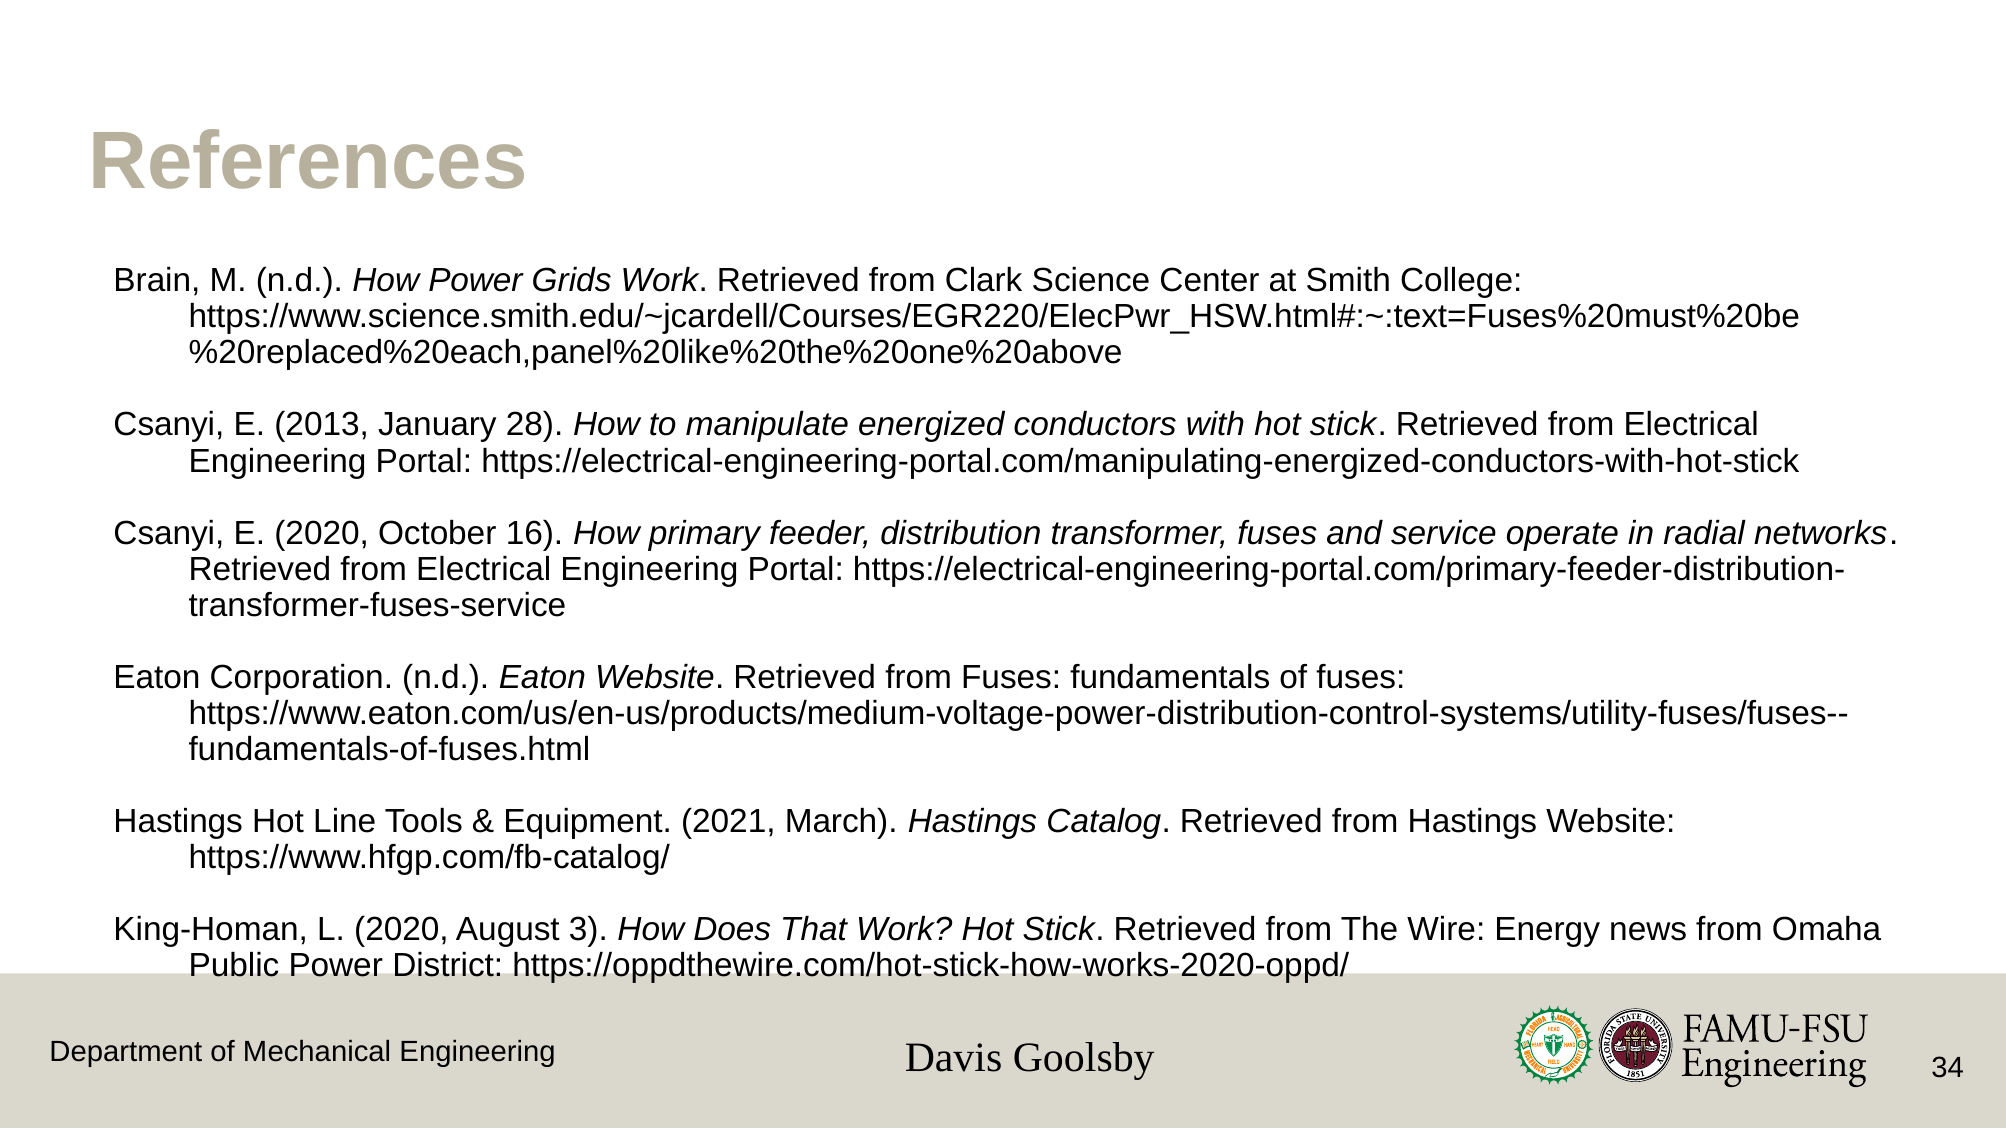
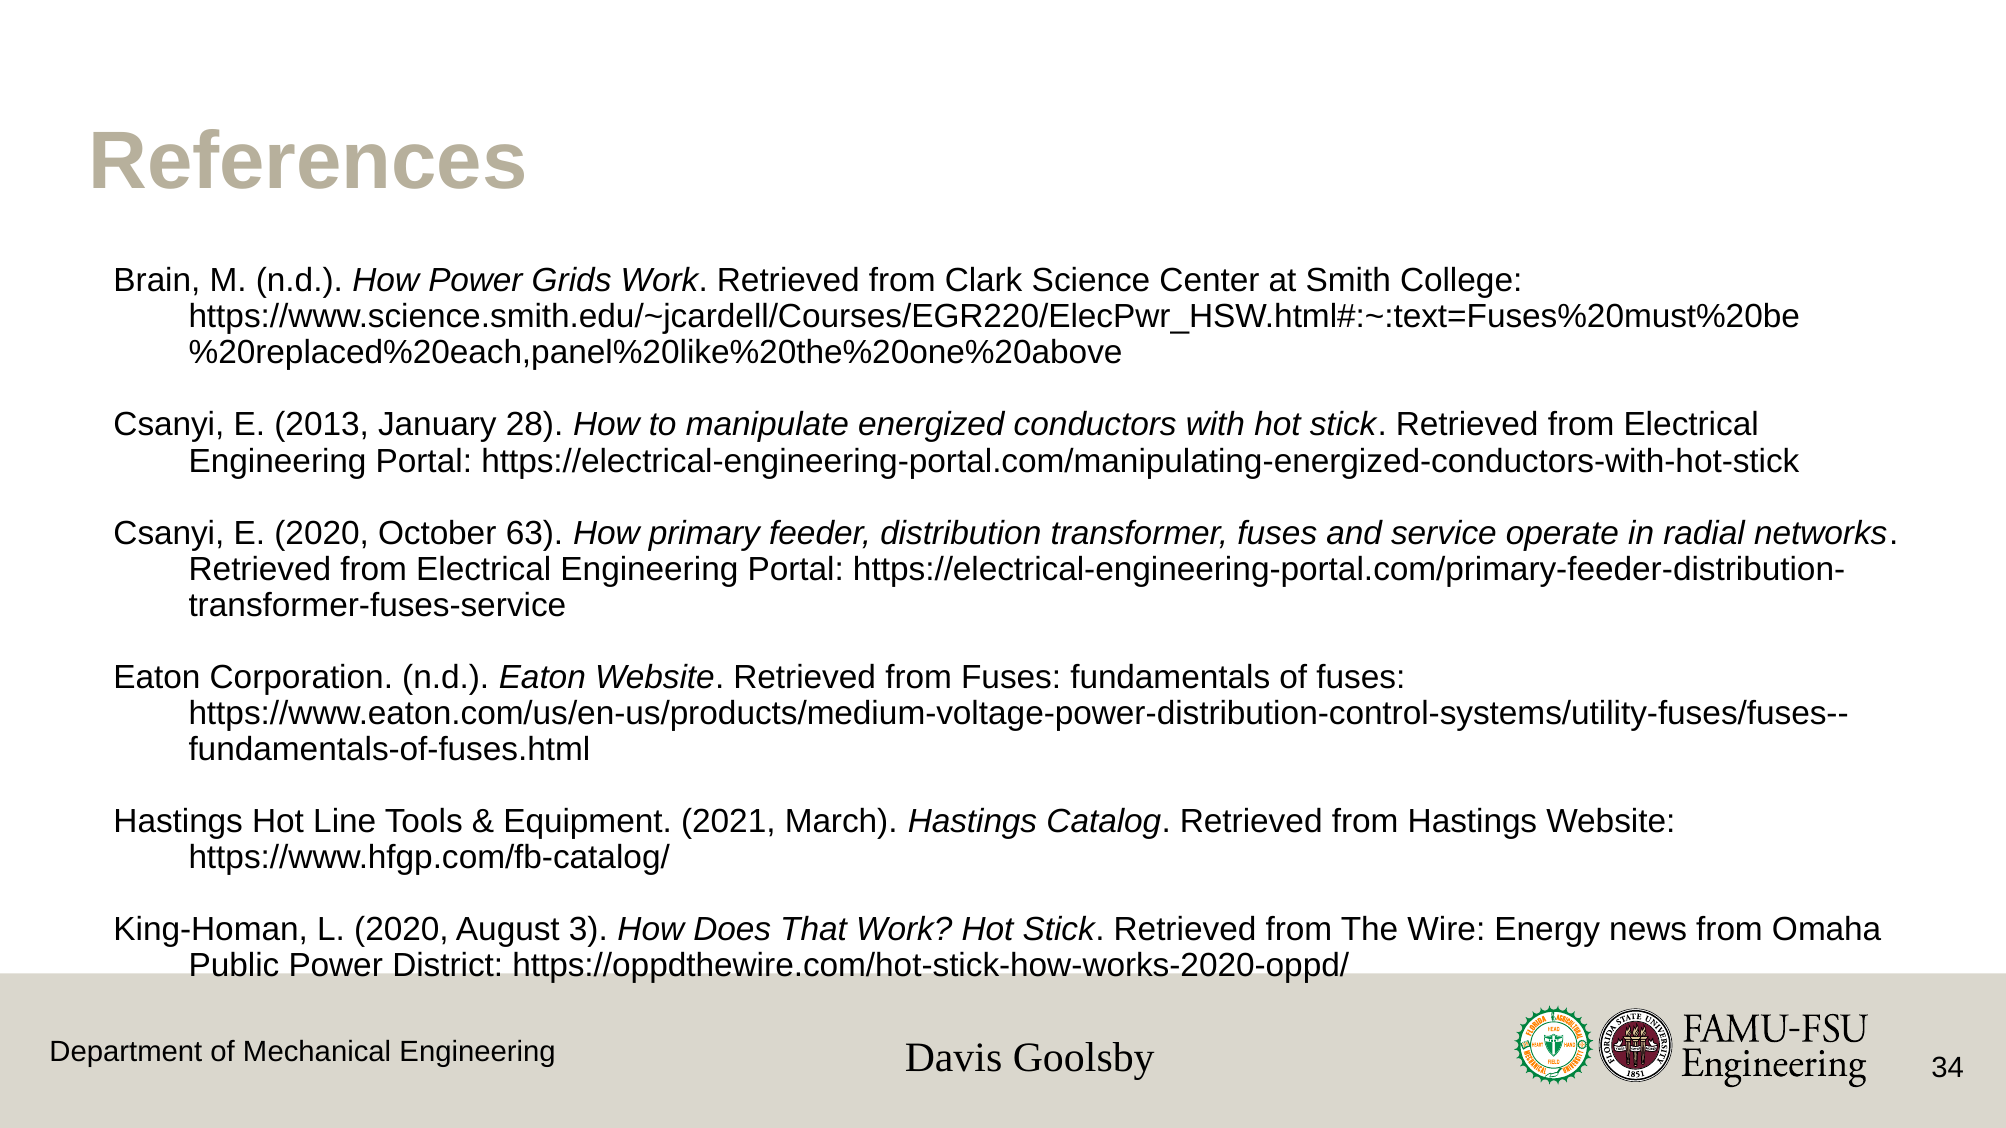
16: 16 -> 63 (534, 533)
